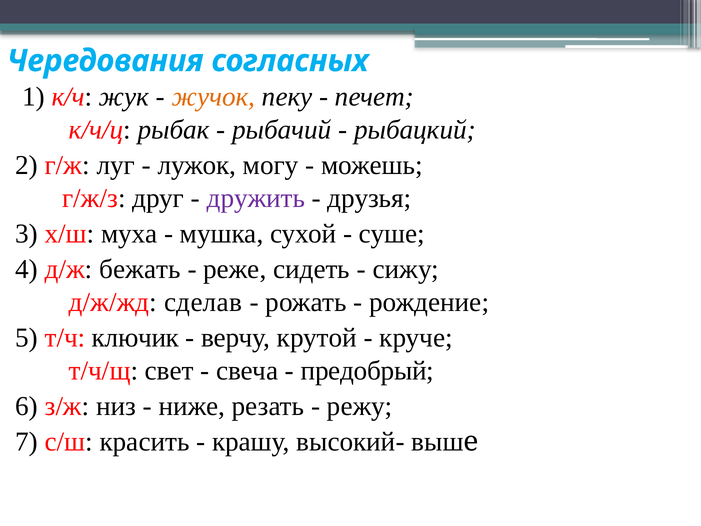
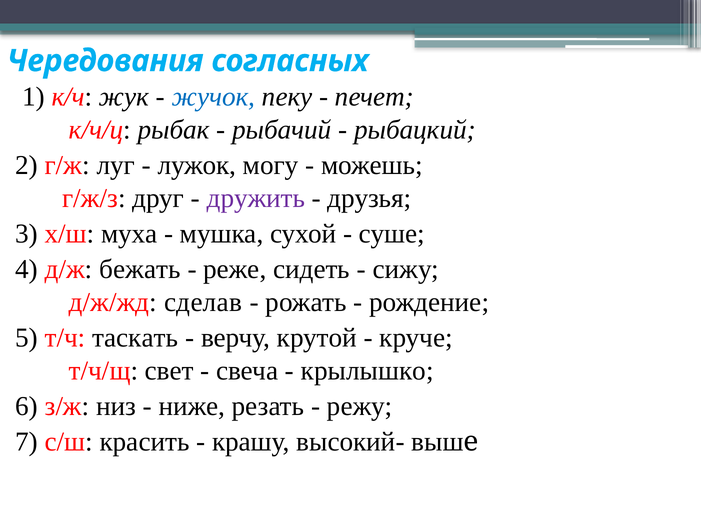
жучок colour: orange -> blue (213, 97)
ключик: ключик -> таскать (135, 338)
предобрый: предобрый -> крылышко (367, 370)
